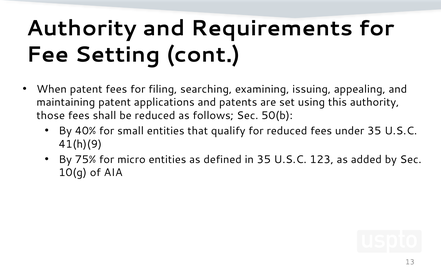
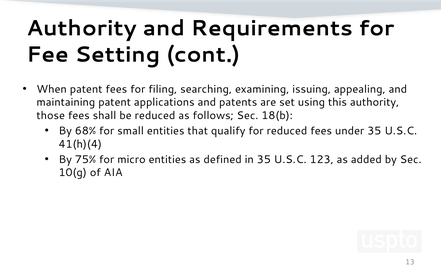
50(b: 50(b -> 18(b (277, 116)
40%: 40% -> 68% (85, 131)
41(h)(9: 41(h)(9 -> 41(h)(4 (80, 144)
